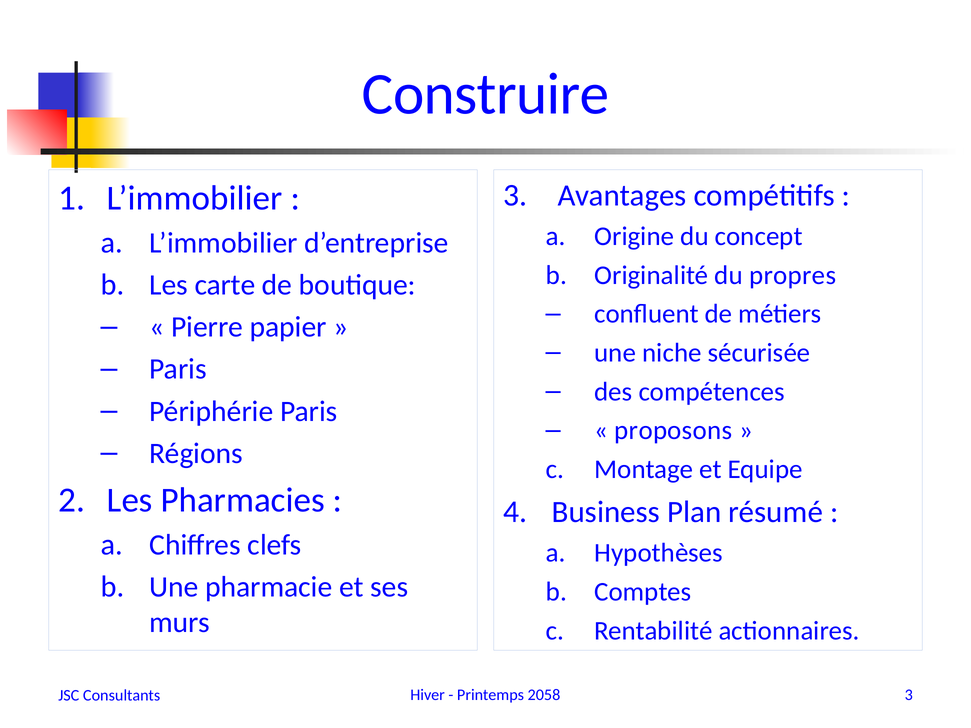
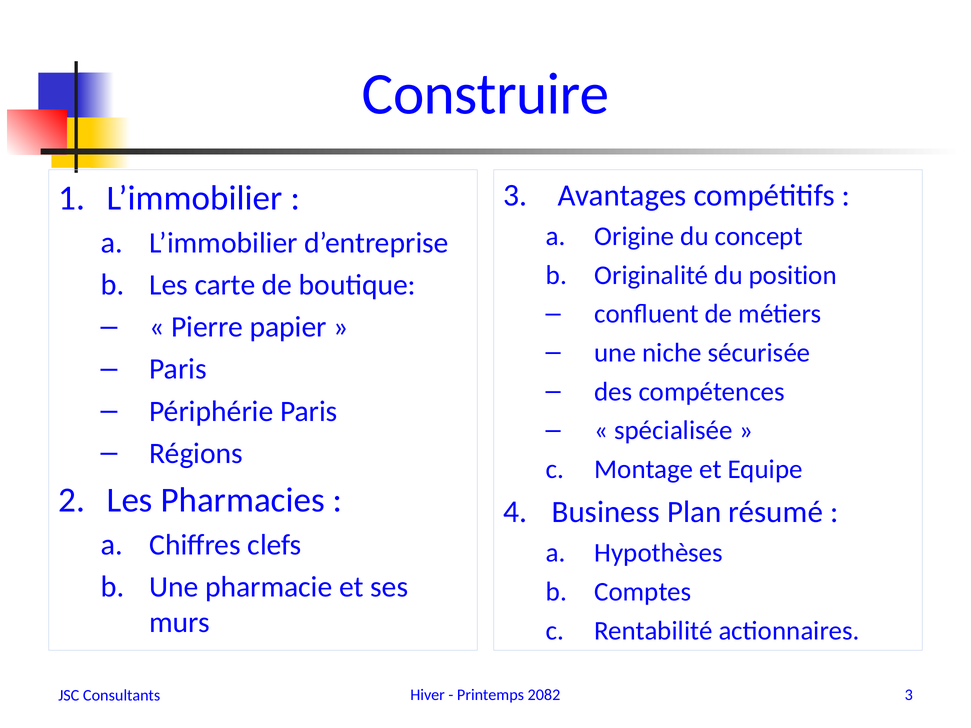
propres: propres -> position (793, 275)
proposons: proposons -> spécialisée (674, 431)
2058: 2058 -> 2082 (544, 695)
